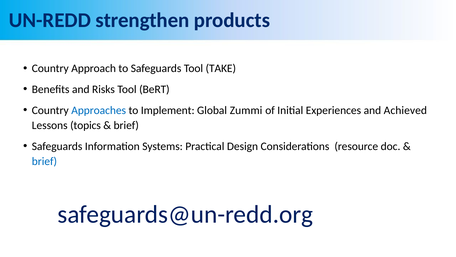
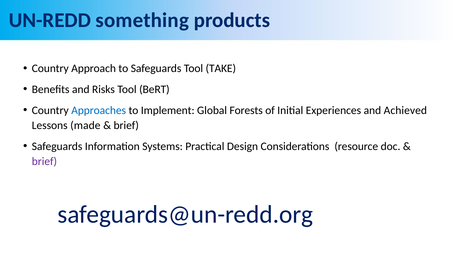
strengthen: strengthen -> something (142, 20)
Zummi: Zummi -> Forests (246, 110)
topics: topics -> made (85, 125)
brief colour: blue -> purple (44, 161)
